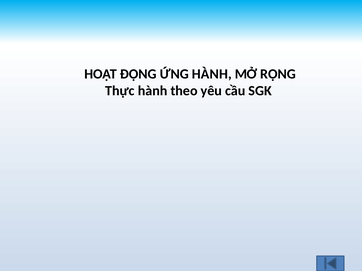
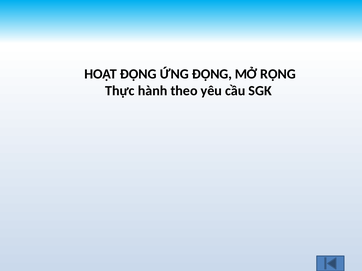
ỨNG HÀNH: HÀNH -> ĐỘNG (212, 74)
